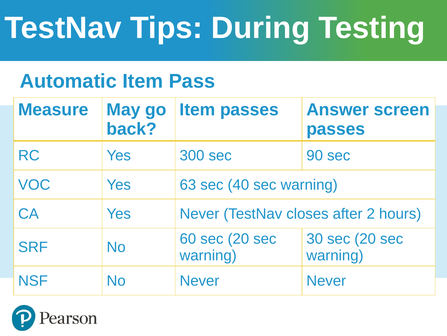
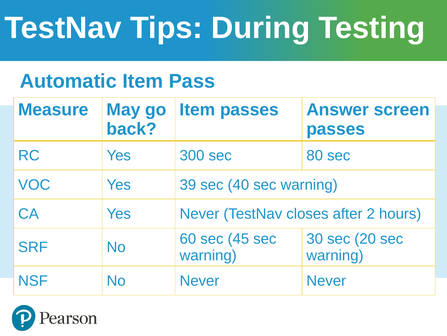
90: 90 -> 80 (315, 155)
63: 63 -> 39 (188, 184)
60 sec 20: 20 -> 45 (238, 239)
